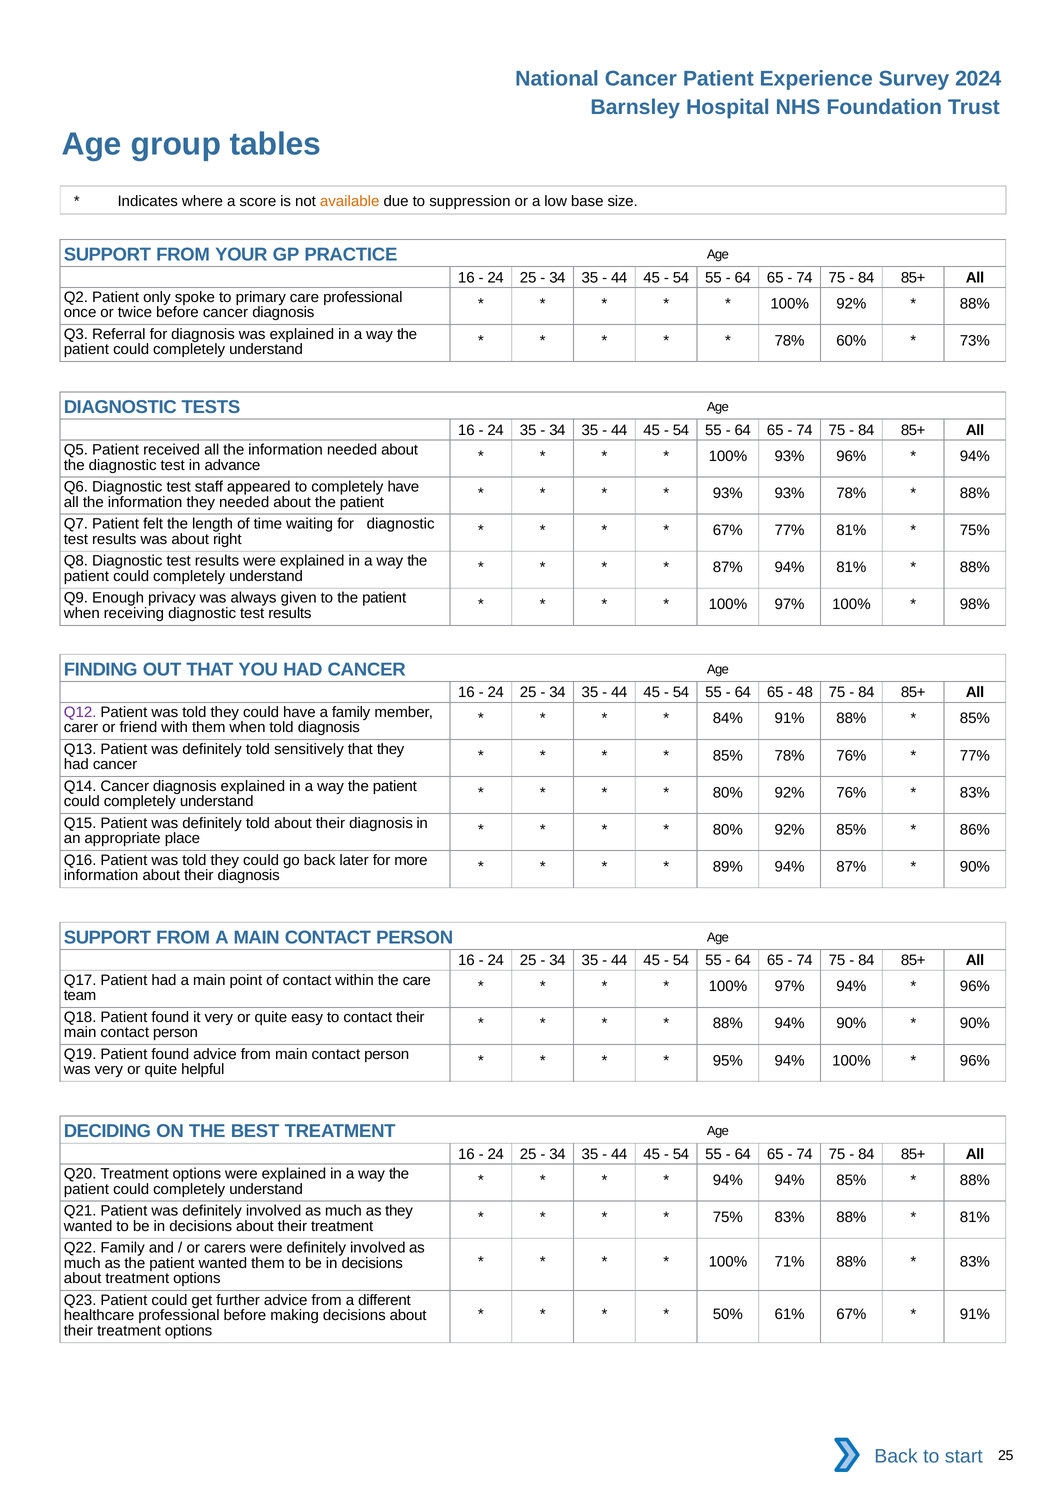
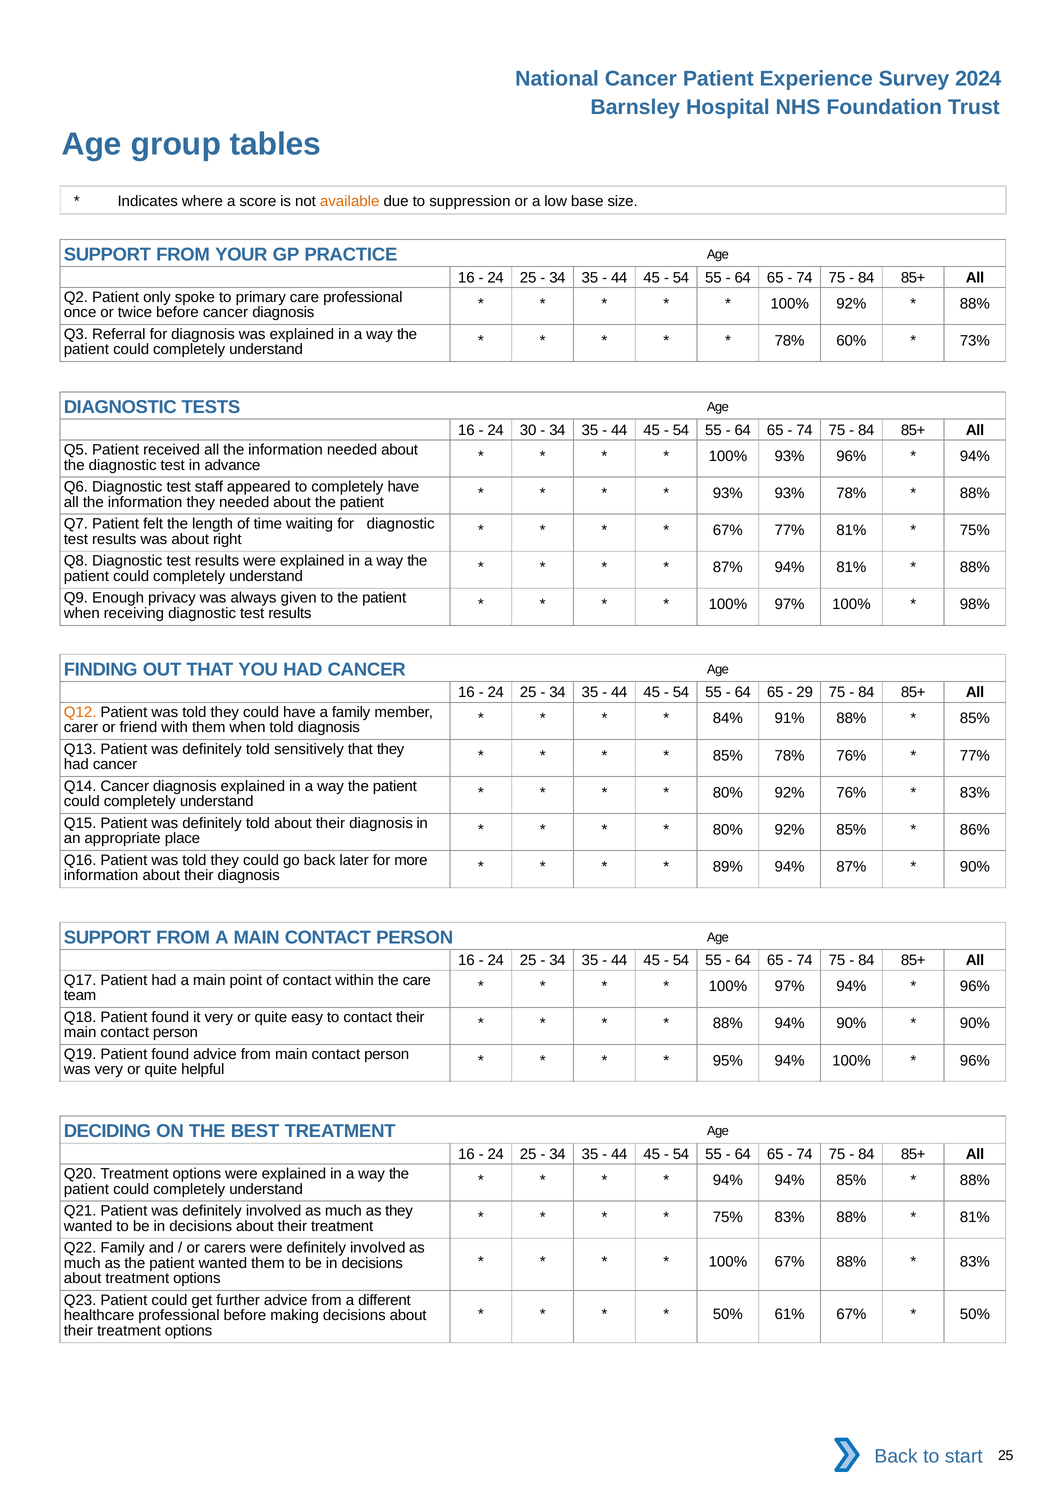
24 35: 35 -> 30 (528, 430)
48: 48 -> 29 (805, 692)
Q12 colour: purple -> orange (80, 712)
100% 71%: 71% -> 67% (790, 1262)
91%: 91% -> 50% (975, 1314)
